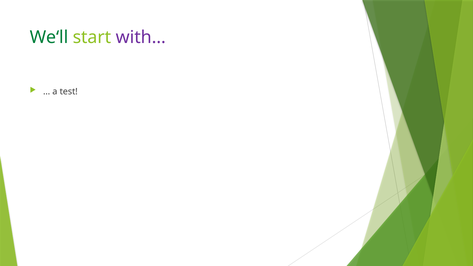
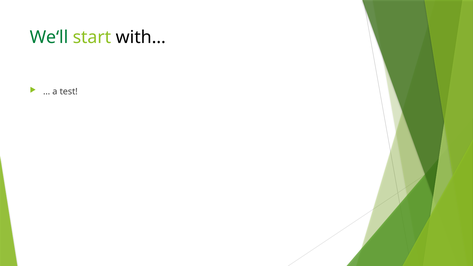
with colour: purple -> black (141, 37)
